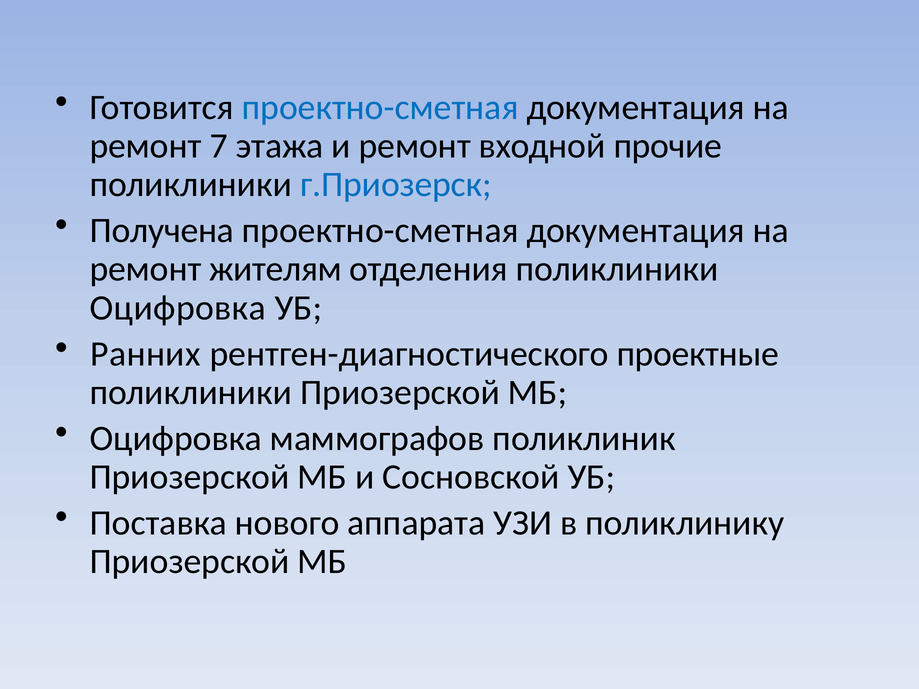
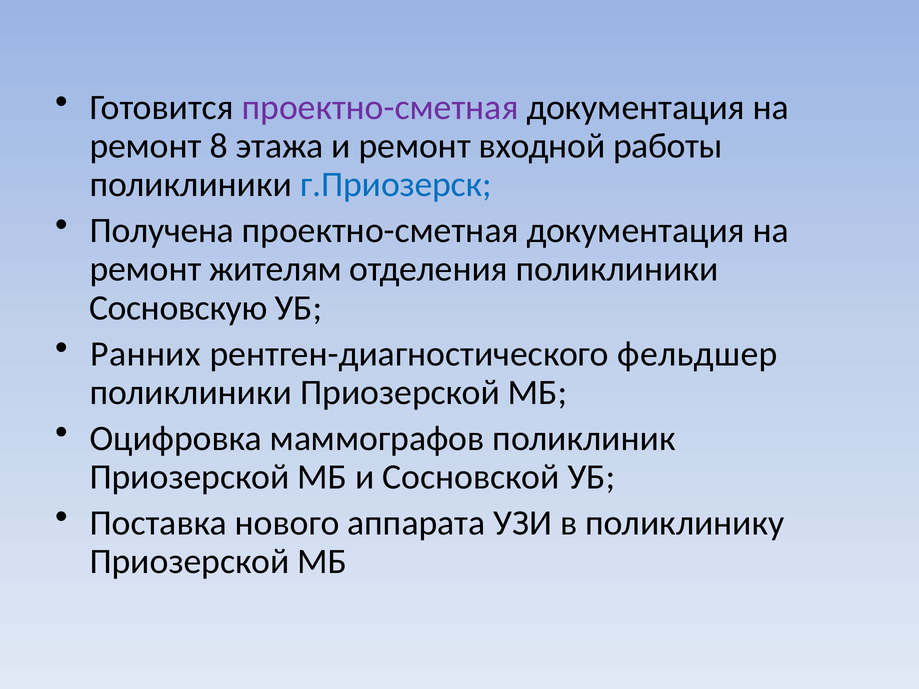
проектно-сметная colour: blue -> purple (380, 108)
7: 7 -> 8 (219, 146)
прочие: прочие -> работы (668, 146)
Оцифровка: Оцифровка -> Сосновскую (178, 308)
проектные: проектные -> фельдшер (697, 354)
